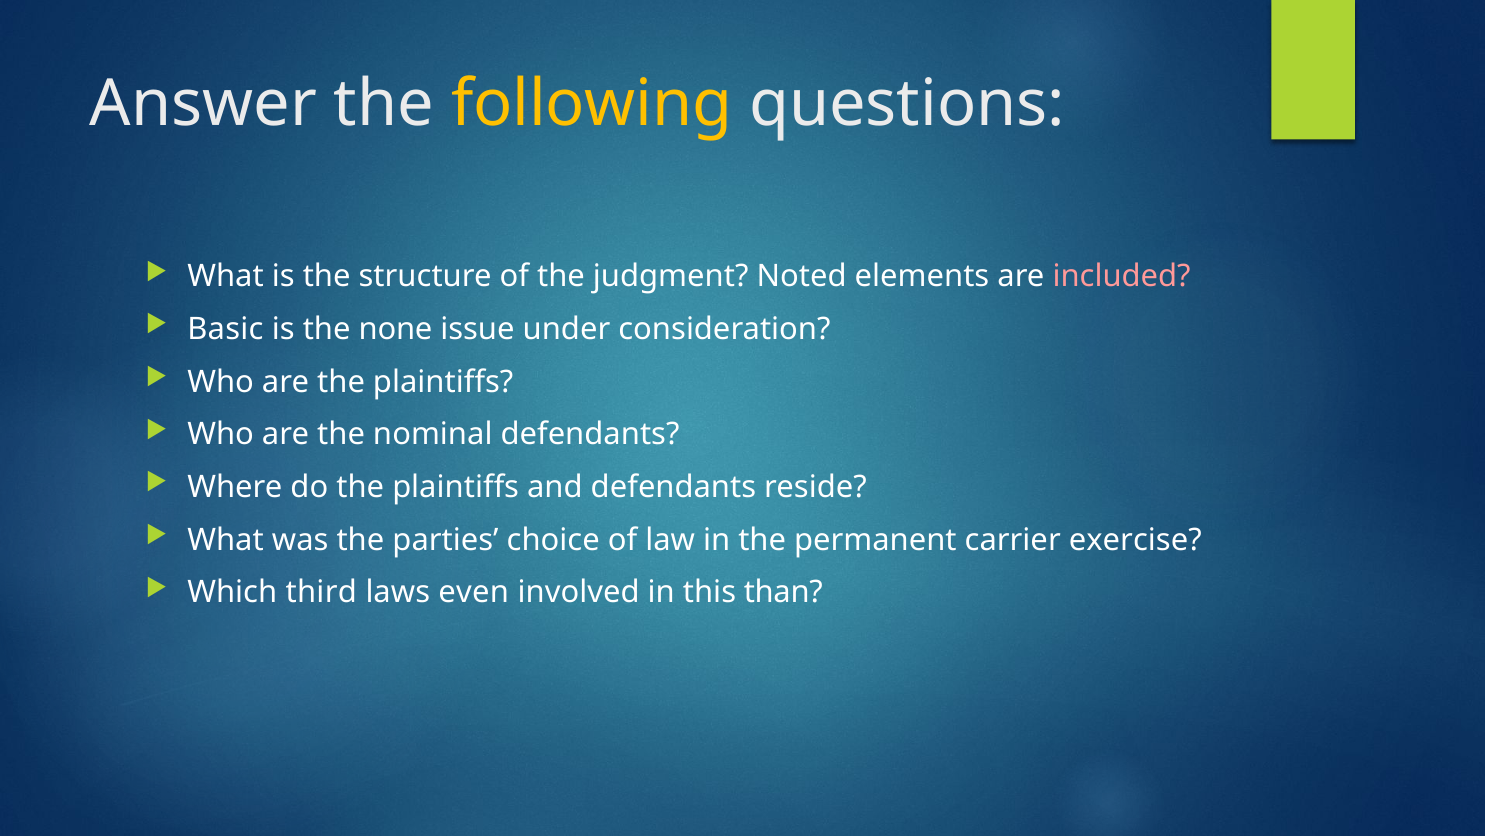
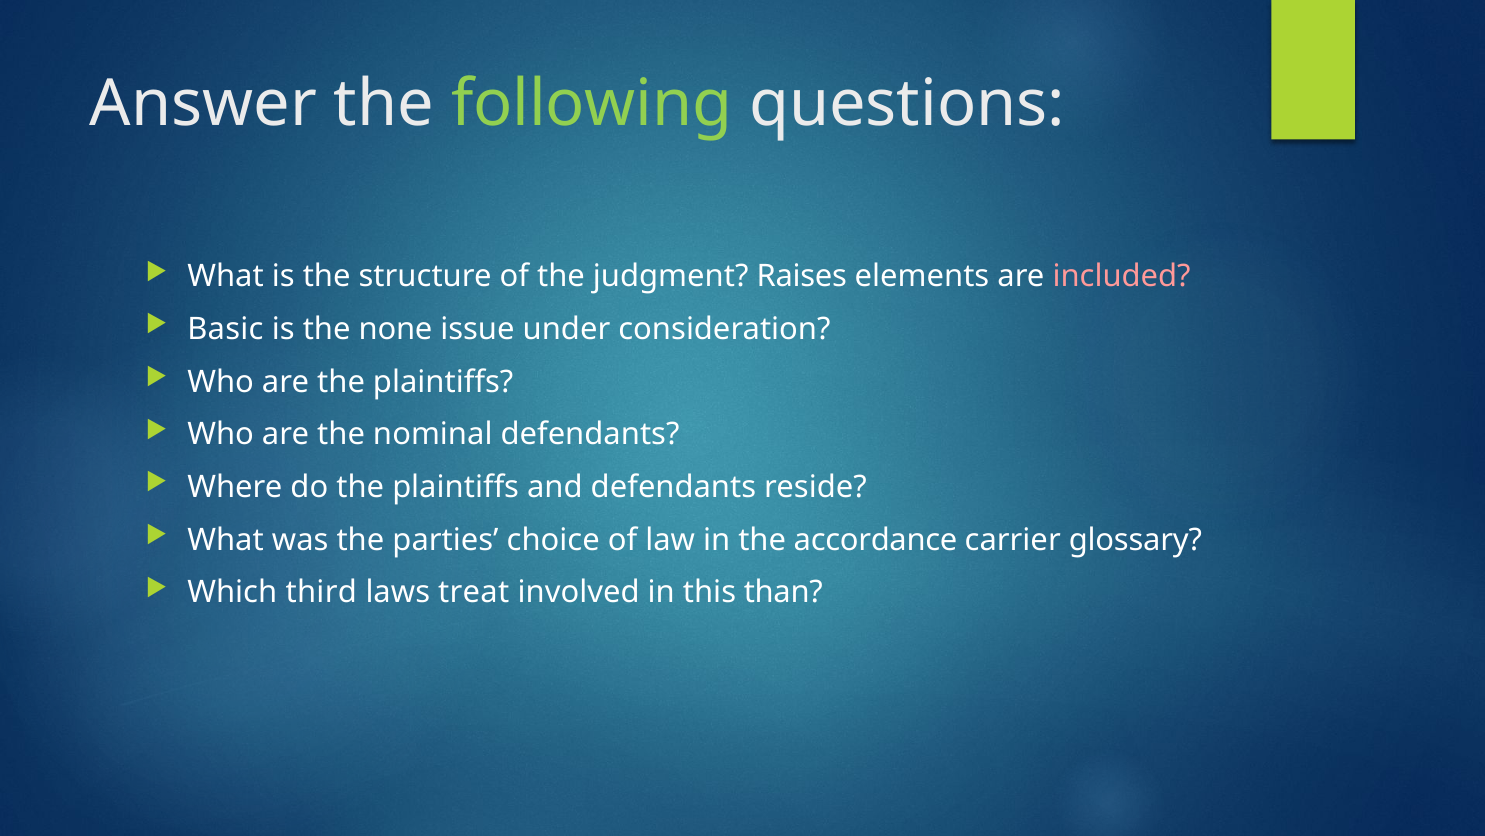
following colour: yellow -> light green (592, 104)
Noted: Noted -> Raises (802, 276)
permanent: permanent -> accordance (876, 539)
exercise: exercise -> glossary (1135, 539)
even: even -> treat (474, 592)
